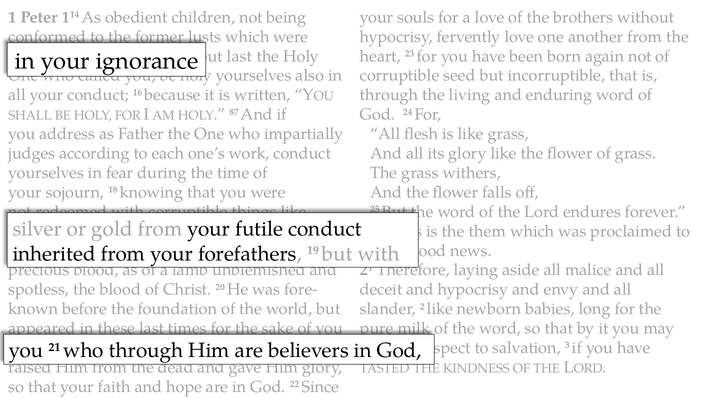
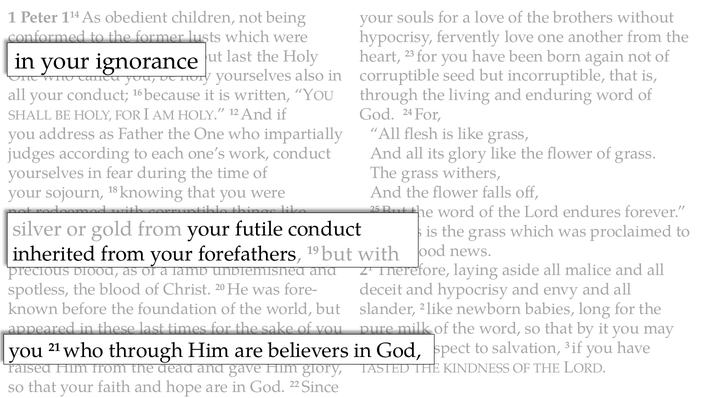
87: 87 -> 12 (234, 112)
is the them: them -> grass (487, 231)
